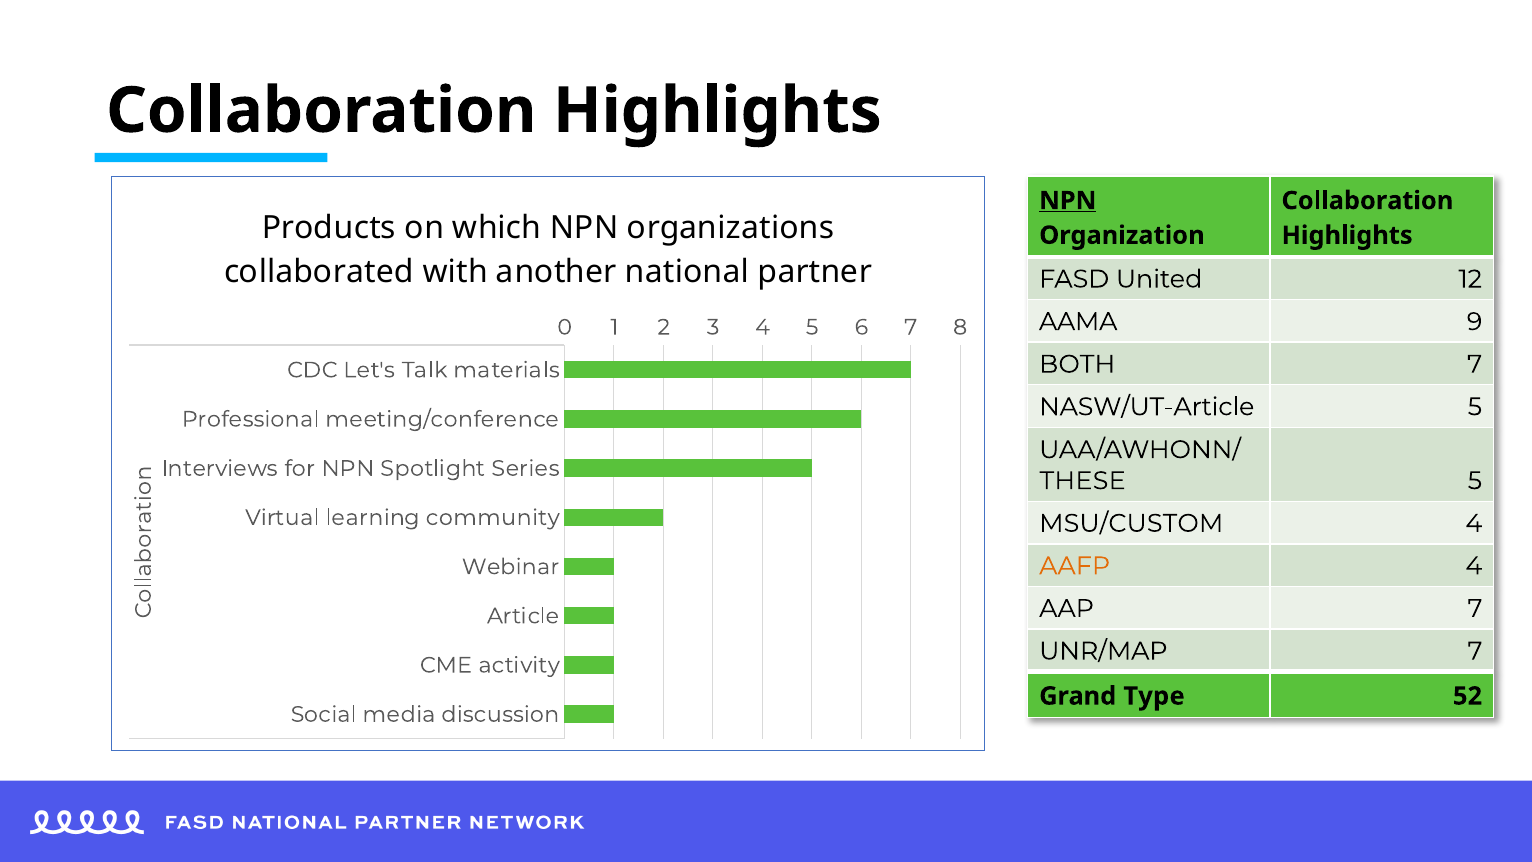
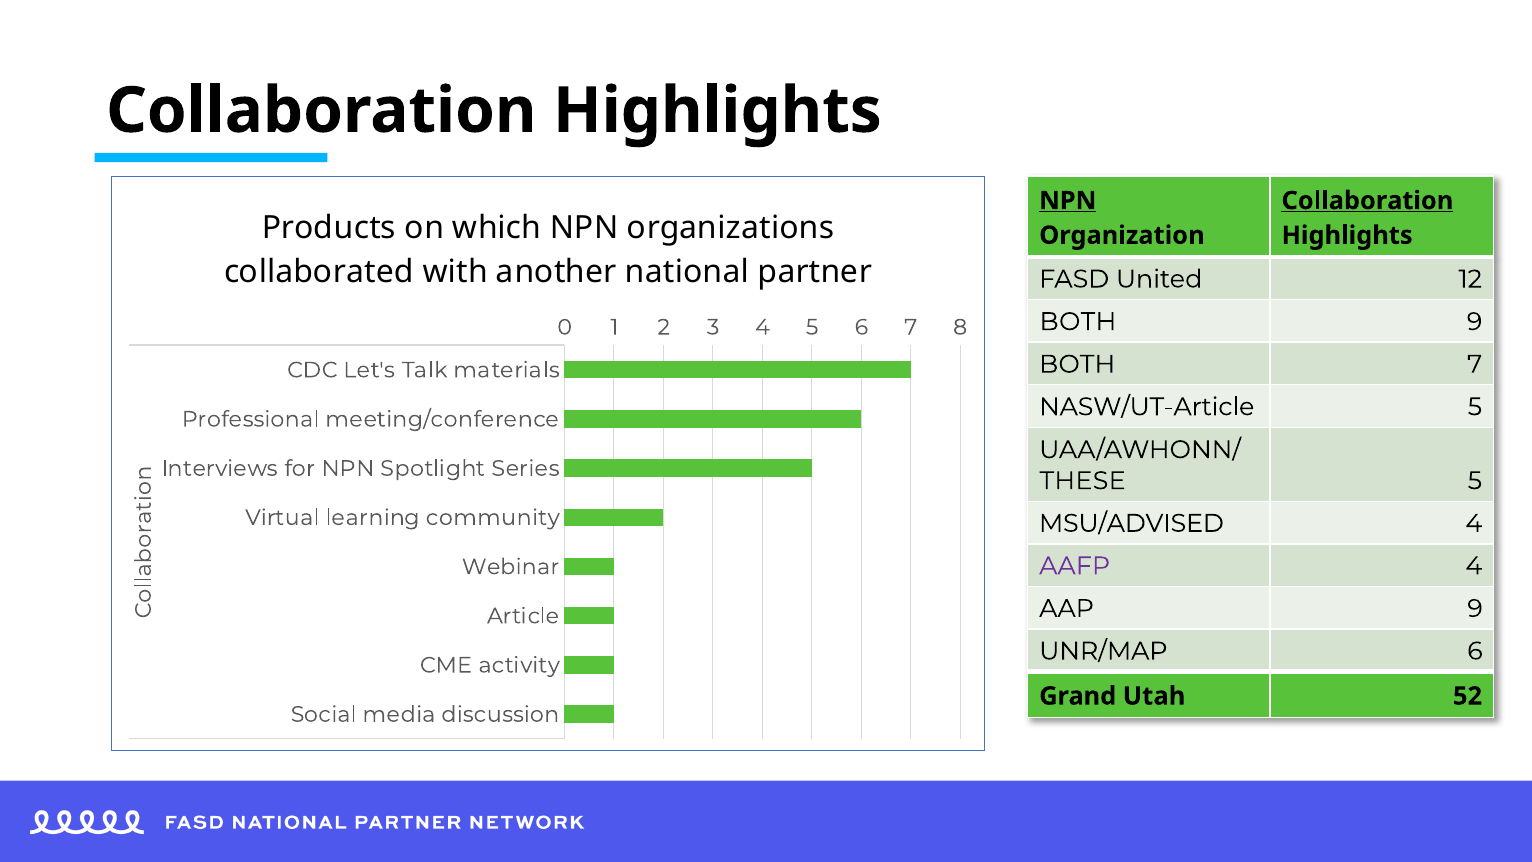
Collaboration underline: none -> present (1367, 201)
AAMA: AAMA -> BOTH (1078, 322)
MSU/CUSTOM: MSU/CUSTOM -> MSU/ADVISED (1131, 523)
AAFP colour: orange -> purple (1075, 566)
AAP 7: 7 -> 9 (1475, 608)
UNR/MAP 7: 7 -> 6 (1475, 651)
Type: Type -> Utah (1154, 696)
